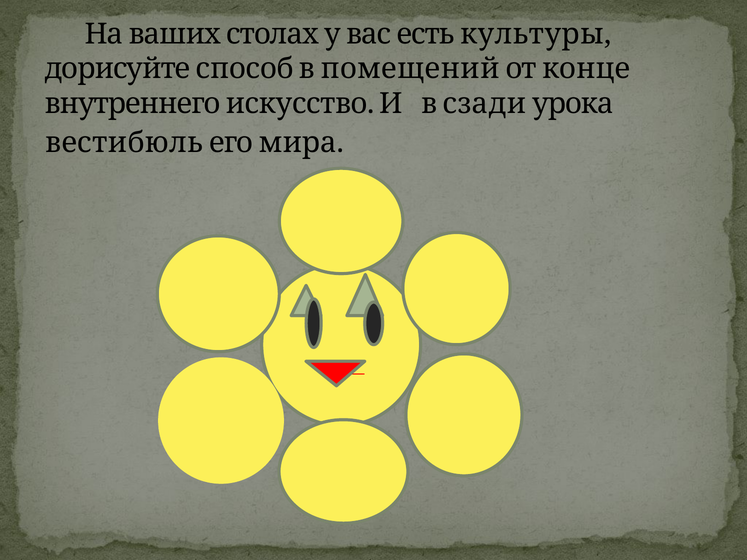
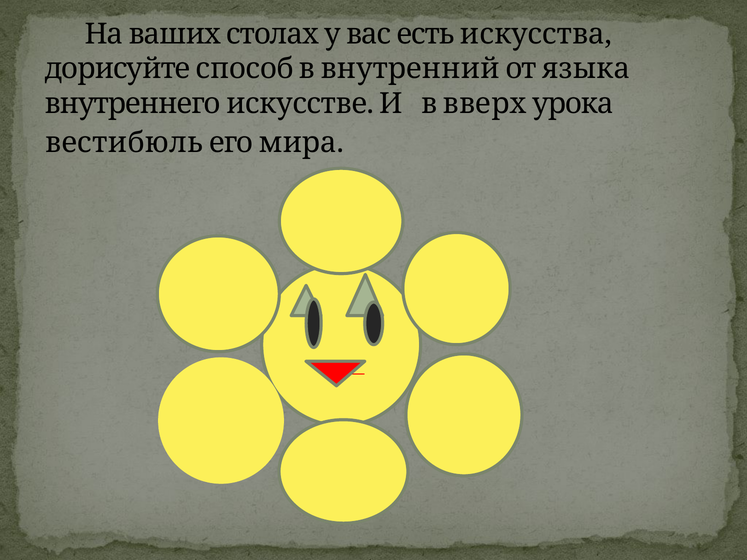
культуры: культуры -> искусства (536, 34)
помещений: помещений -> внутренний (410, 69)
конце: конце -> языка (586, 69)
искусство: искусство -> искусстве (300, 104)
сзади: сзади -> вверх (485, 104)
